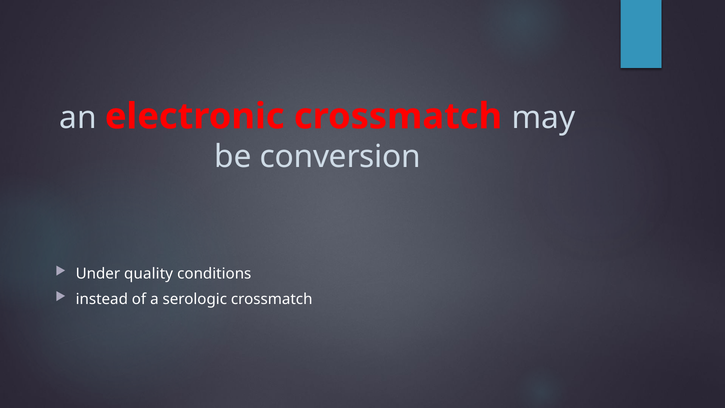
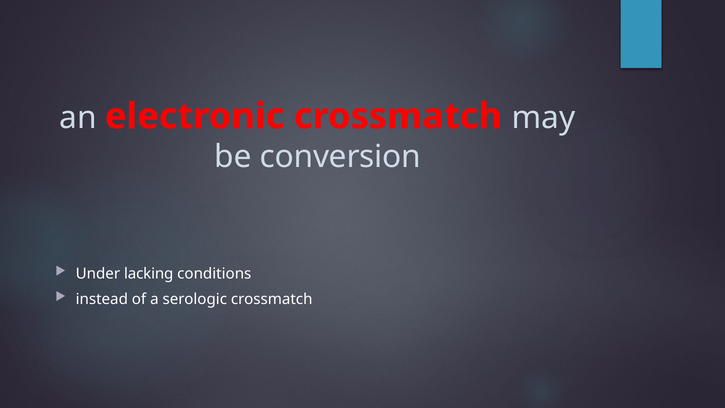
quality: quality -> lacking (149, 273)
